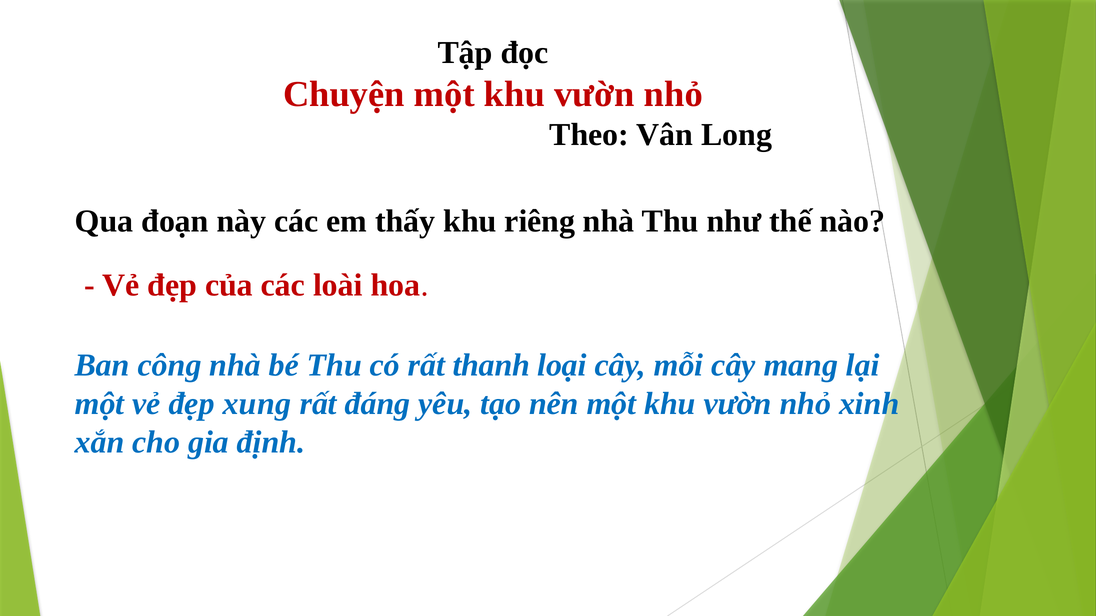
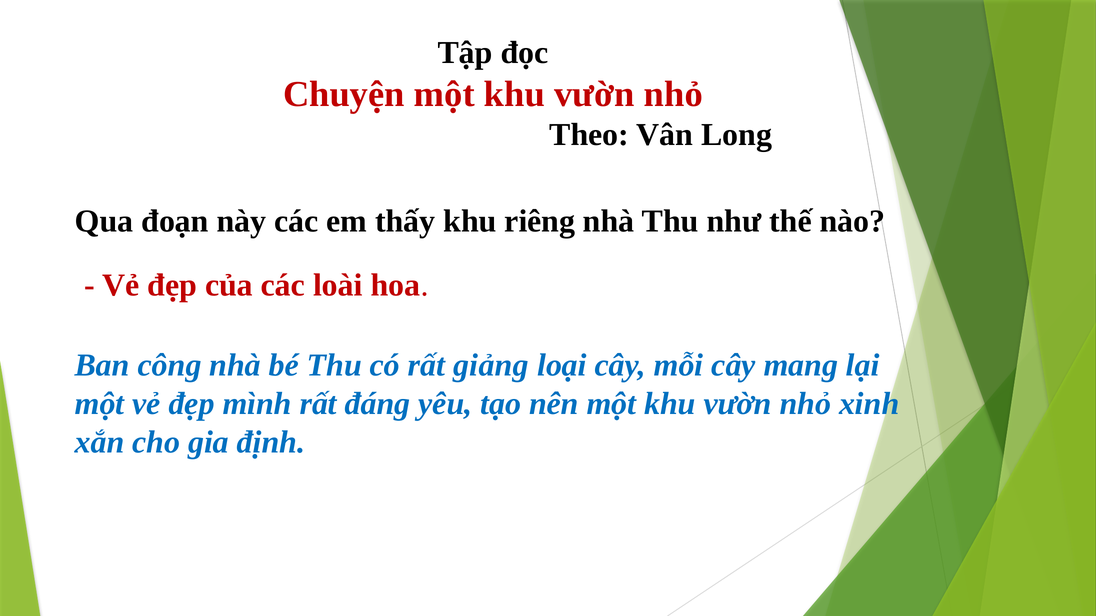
thanh: thanh -> giảng (491, 366)
xung: xung -> mình (257, 404)
